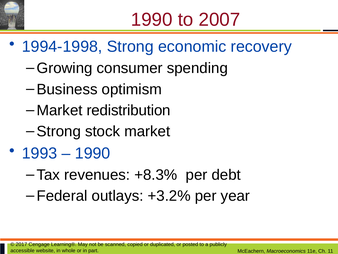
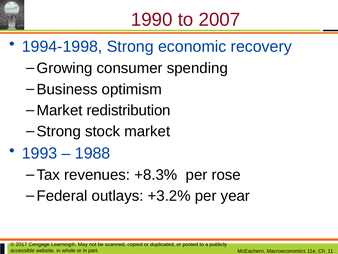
1990: 1990 -> 1988 (93, 153)
debt: debt -> rose (226, 175)
